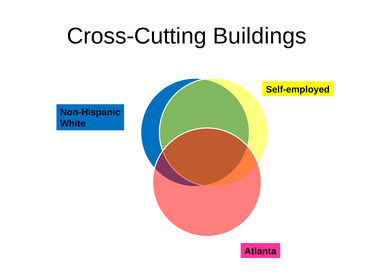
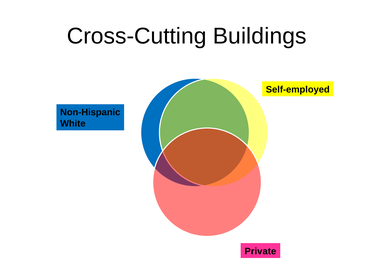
Atlanta: Atlanta -> Private (260, 252)
